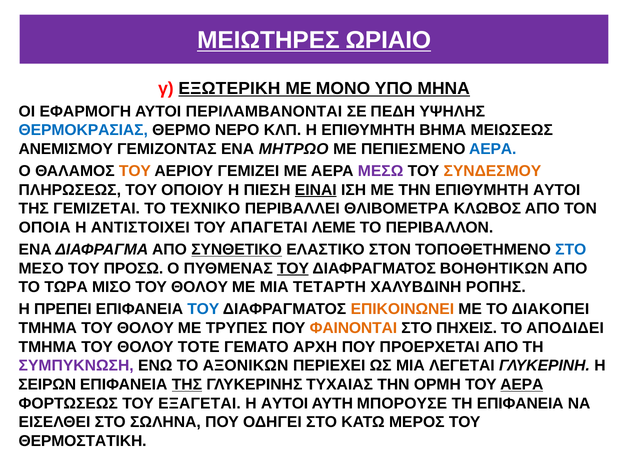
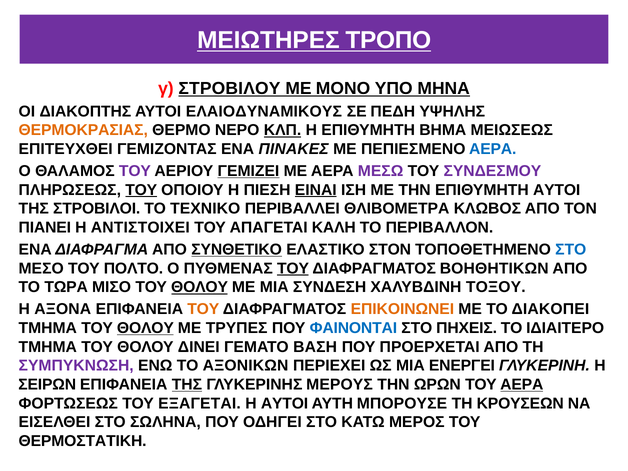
ΩΡΙΑΙΟ: ΩΡΙΑΙΟ -> ΤΡΟΠΟ (388, 40)
ΕΞΩΤΕΡΙΚΗ: ΕΞΩΤΕΡΙΚΗ -> ΣΤΡΟΒΙΛΟΥ (229, 88)
ΕΦΑΡΜΟΓΗ: ΕΦΑΡΜΟΓΗ -> ΔΙΑΚΟΠΤΗΣ (85, 111)
ΠΕΡΙΛΑΜΒΑΝΟΝΤΑΙ: ΠΕΡΙΛΑΜΒΑΝΟΝΤΑΙ -> ΕΛΑΙΟΔΥΝΑΜΙΚΟΥΣ (264, 111)
ΘΕΡΜΟΚΡΑΣΙΑΣ colour: blue -> orange (83, 130)
ΚΛΠ underline: none -> present (283, 130)
ΑΝΕΜΙΣΜΟΥ: ΑΝΕΜΙΣΜΟΥ -> ΕΠΙΤΕΥΧΘΕΙ (66, 149)
ΜΗΤΡΩΟ: ΜΗΤΡΩΟ -> ΠΙΝΑΚΕΣ (294, 149)
ΤΟΥ colour: orange -> purple (135, 171)
ΓΕΜΙΖΕΙ underline: none -> present (248, 171)
ΣΥΝΔΕΣΜΟΥ colour: orange -> purple (492, 171)
ΤΟΥ underline: none -> present (141, 190)
ΓΕΜΙΖΕΤΑΙ: ΓΕΜΙΖΕΤΑΙ -> ΣΤΡΟΒΙΛΟΙ (97, 209)
ΟΠΟΙΑ: ΟΠΟΙΑ -> ΠΙΑΝΕΙ (45, 228)
ΛΕΜΕ: ΛΕΜΕ -> ΚΑΛΗ (334, 228)
ΠΡΟΣΩ: ΠΡΟΣΩ -> ΠΟΛΤΟ (133, 268)
ΘΟΛΟΥ underline: none -> present (200, 287)
ΤΕΤΑΡΤΗ: ΤΕΤΑΡΤΗ -> ΣΥΝΔΕΣΗ (330, 287)
ΡΟΠΗΣ: ΡΟΠΗΣ -> ΤΟΞΟΥ (496, 287)
ΠΡΕΠΕΙ: ΠΡΕΠΕΙ -> ΑΞΟΝΑ (63, 309)
ΤΟΥ colour: blue -> orange (203, 309)
ΘΟΛΟΥ underline: none -> present (145, 328)
ΦΑΙΝΟΝΤΑΙ colour: orange -> blue (353, 328)
ΑΠΟΔΙΔΕΙ: ΑΠΟΔΙΔΕΙ -> ΙΔΙΑΙΤΕΡΟ (565, 328)
ΤΟΤΕ: ΤΟΤΕ -> ΔΙΝΕΙ (199, 347)
ΑΡΧΗ: ΑΡΧΗ -> ΒΑΣΗ (315, 347)
ΛΕΓΕΤΑΙ: ΛΕΓΕΤΑΙ -> ΕΝΕΡΓΕΙ (462, 366)
ΤΥΧΑΙΑΣ: ΤΥΧΑΙΑΣ -> ΜΕΡΟΥΣ (340, 385)
ΟΡΜΗ: ΟΡΜΗ -> ΩΡΩΝ (437, 385)
ΤΗ ΕΠΙΦΑΝΕΙΑ: ΕΠΙΦΑΝΕΙΑ -> ΚΡΟΥΣΕΩΝ (520, 403)
